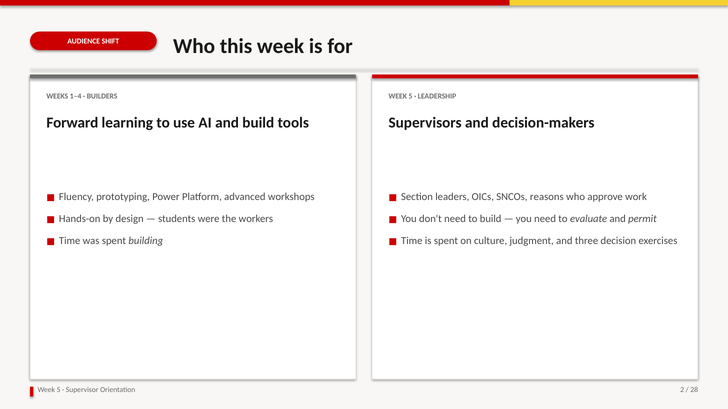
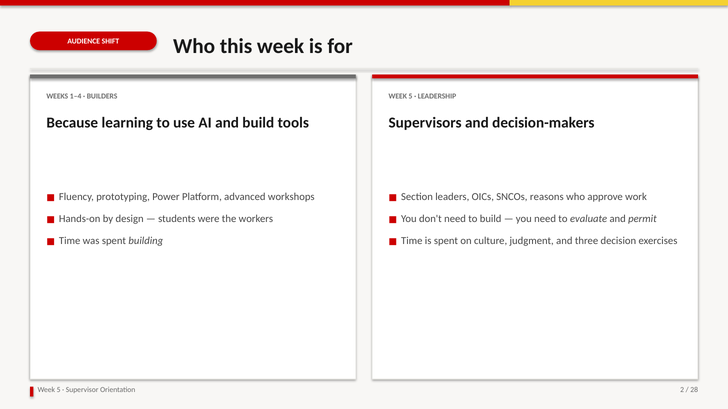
Forward: Forward -> Because (72, 123)
